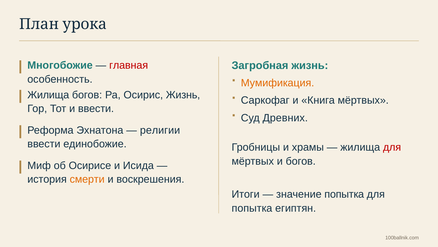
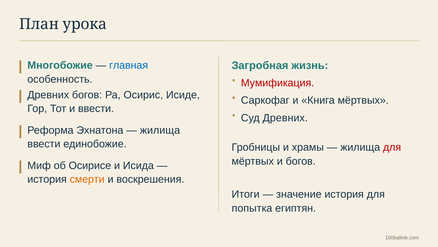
главная colour: red -> blue (129, 65)
Мумификация colour: orange -> red (278, 83)
Жилища: Жилища -> Древних (48, 95)
Осирис Жизнь: Жизнь -> Исиде (183, 95)
религии: религии -> жилища (160, 130)
значение попытка: попытка -> история (344, 194)
